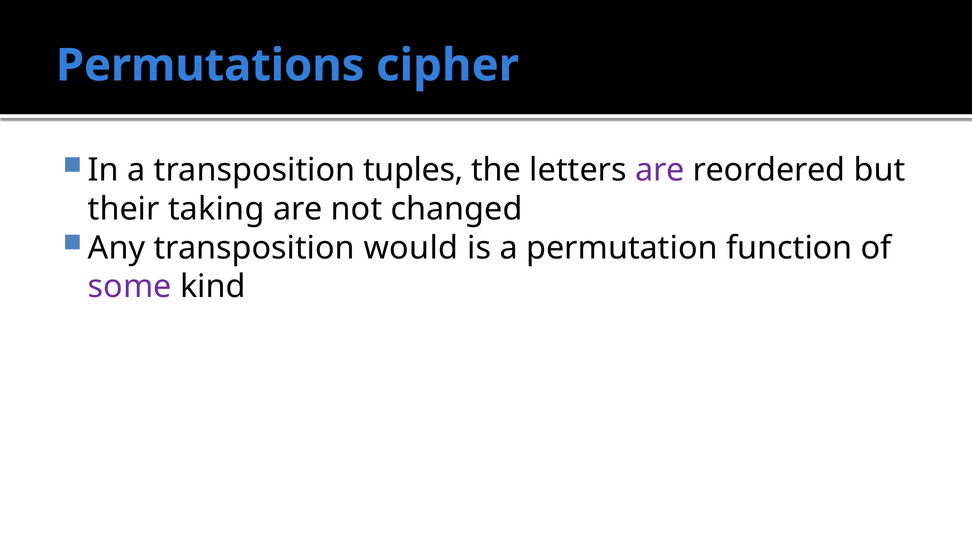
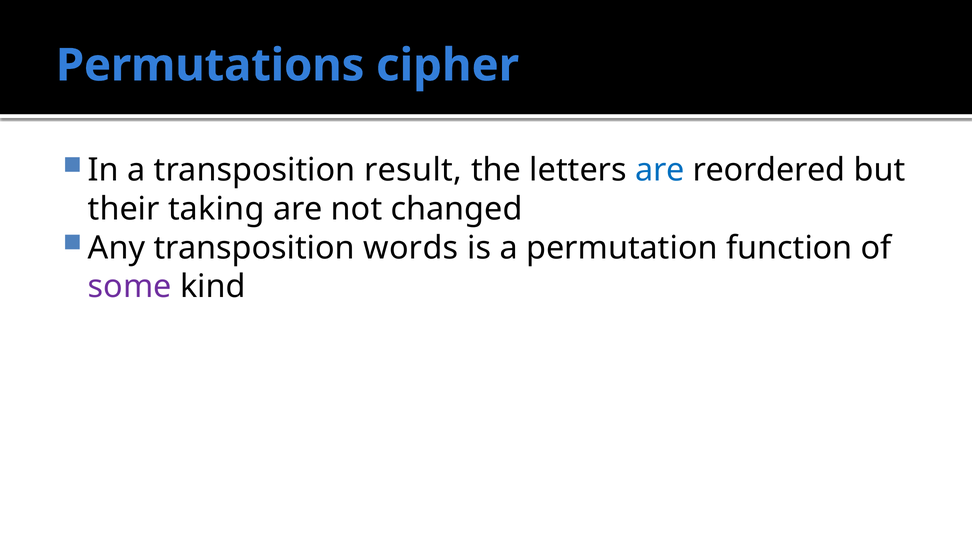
tuples: tuples -> result (413, 171)
are colour: purple -> blue (660, 171)
would: would -> words (411, 248)
